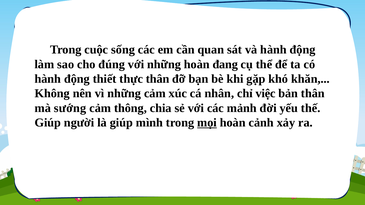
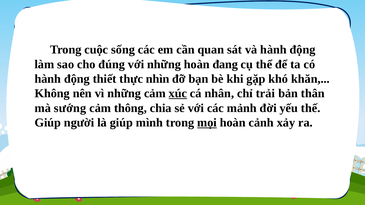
thực thân: thân -> nhìn (158, 79)
xúc underline: none -> present (178, 94)
việc: việc -> trải (265, 94)
